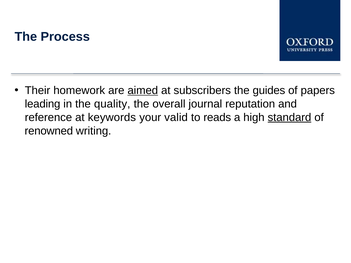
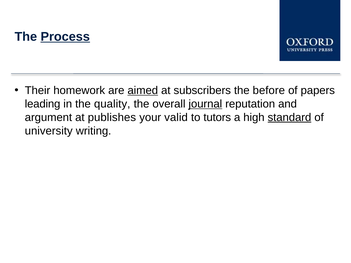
Process underline: none -> present (65, 37)
guides: guides -> before (269, 91)
journal underline: none -> present (205, 104)
reference: reference -> argument (48, 117)
keywords: keywords -> publishes (112, 117)
reads: reads -> tutors (217, 117)
renowned: renowned -> university (49, 131)
